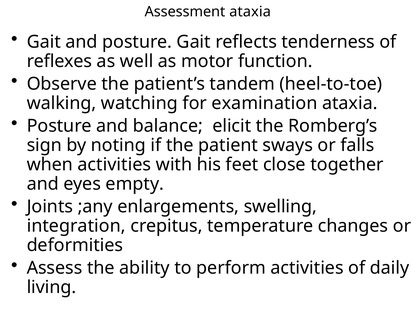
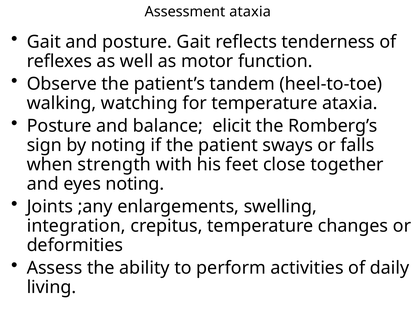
for examination: examination -> temperature (265, 103)
when activities: activities -> strength (114, 165)
eyes empty: empty -> noting (135, 184)
